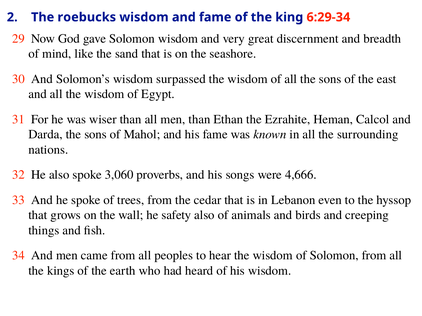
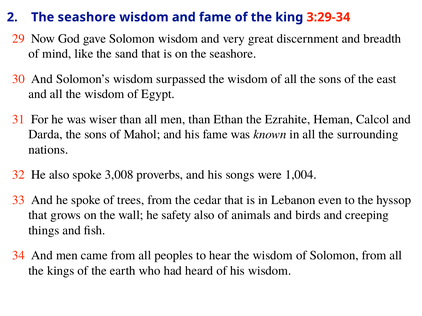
2 The roebucks: roebucks -> seashore (87, 17)
6:29-34: 6:29-34 -> 3:29-34 (328, 17)
3,060: 3,060 -> 3,008 (119, 175)
4,666: 4,666 -> 1,004 (301, 175)
